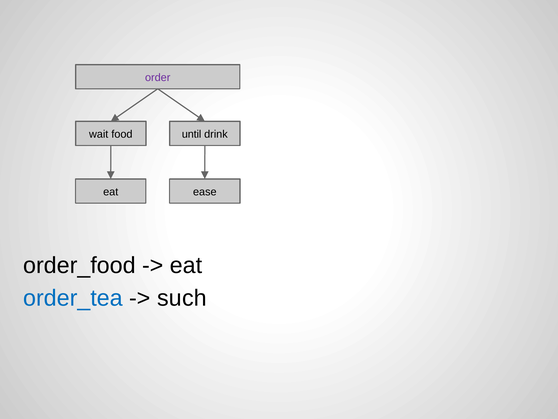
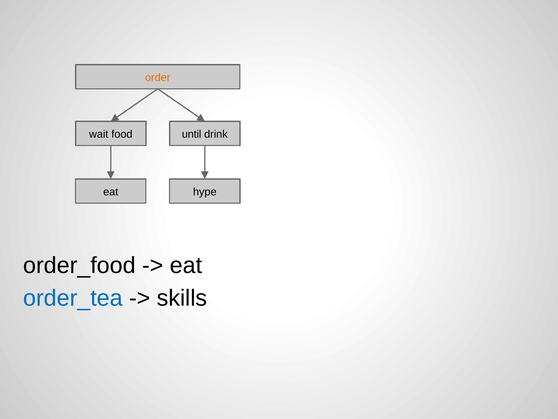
order colour: purple -> orange (158, 77)
ease: ease -> hype (205, 192)
such: such -> skills (182, 298)
